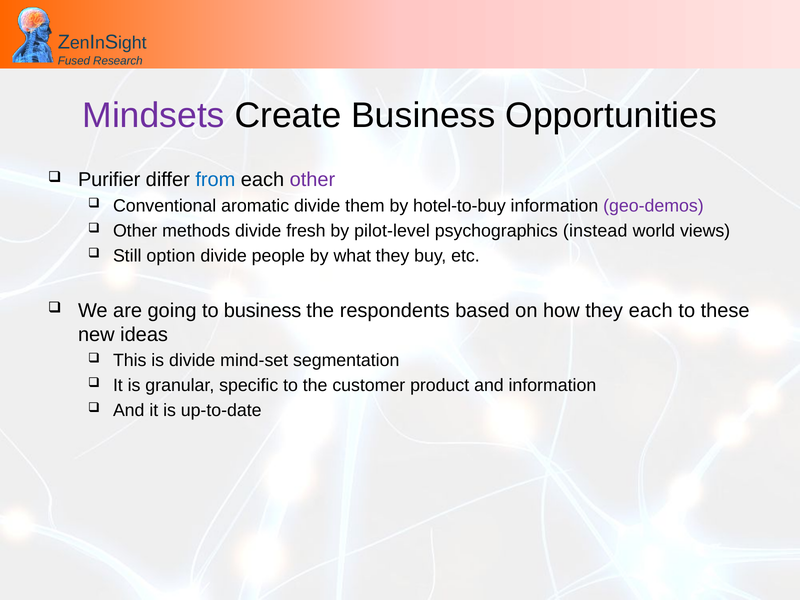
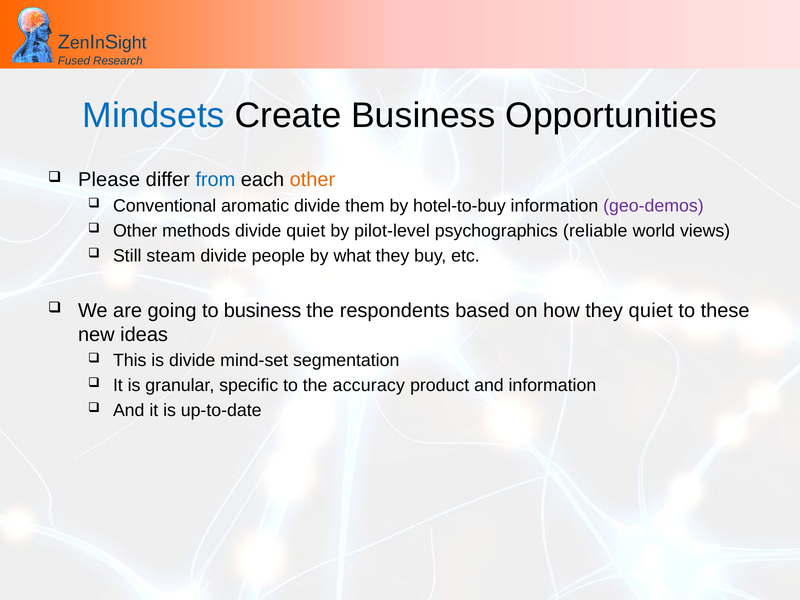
Mindsets colour: purple -> blue (154, 115)
Purifier: Purifier -> Please (109, 180)
other colour: purple -> orange (312, 180)
divide fresh: fresh -> quiet (306, 231)
instead: instead -> reliable (595, 231)
option: option -> steam (171, 256)
they each: each -> quiet (651, 311)
customer: customer -> accuracy (369, 385)
